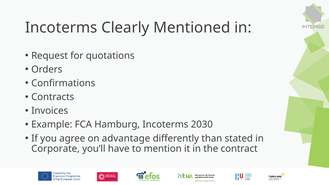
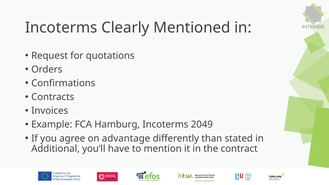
2030: 2030 -> 2049 (202, 125)
Corporate: Corporate -> Additional (56, 149)
